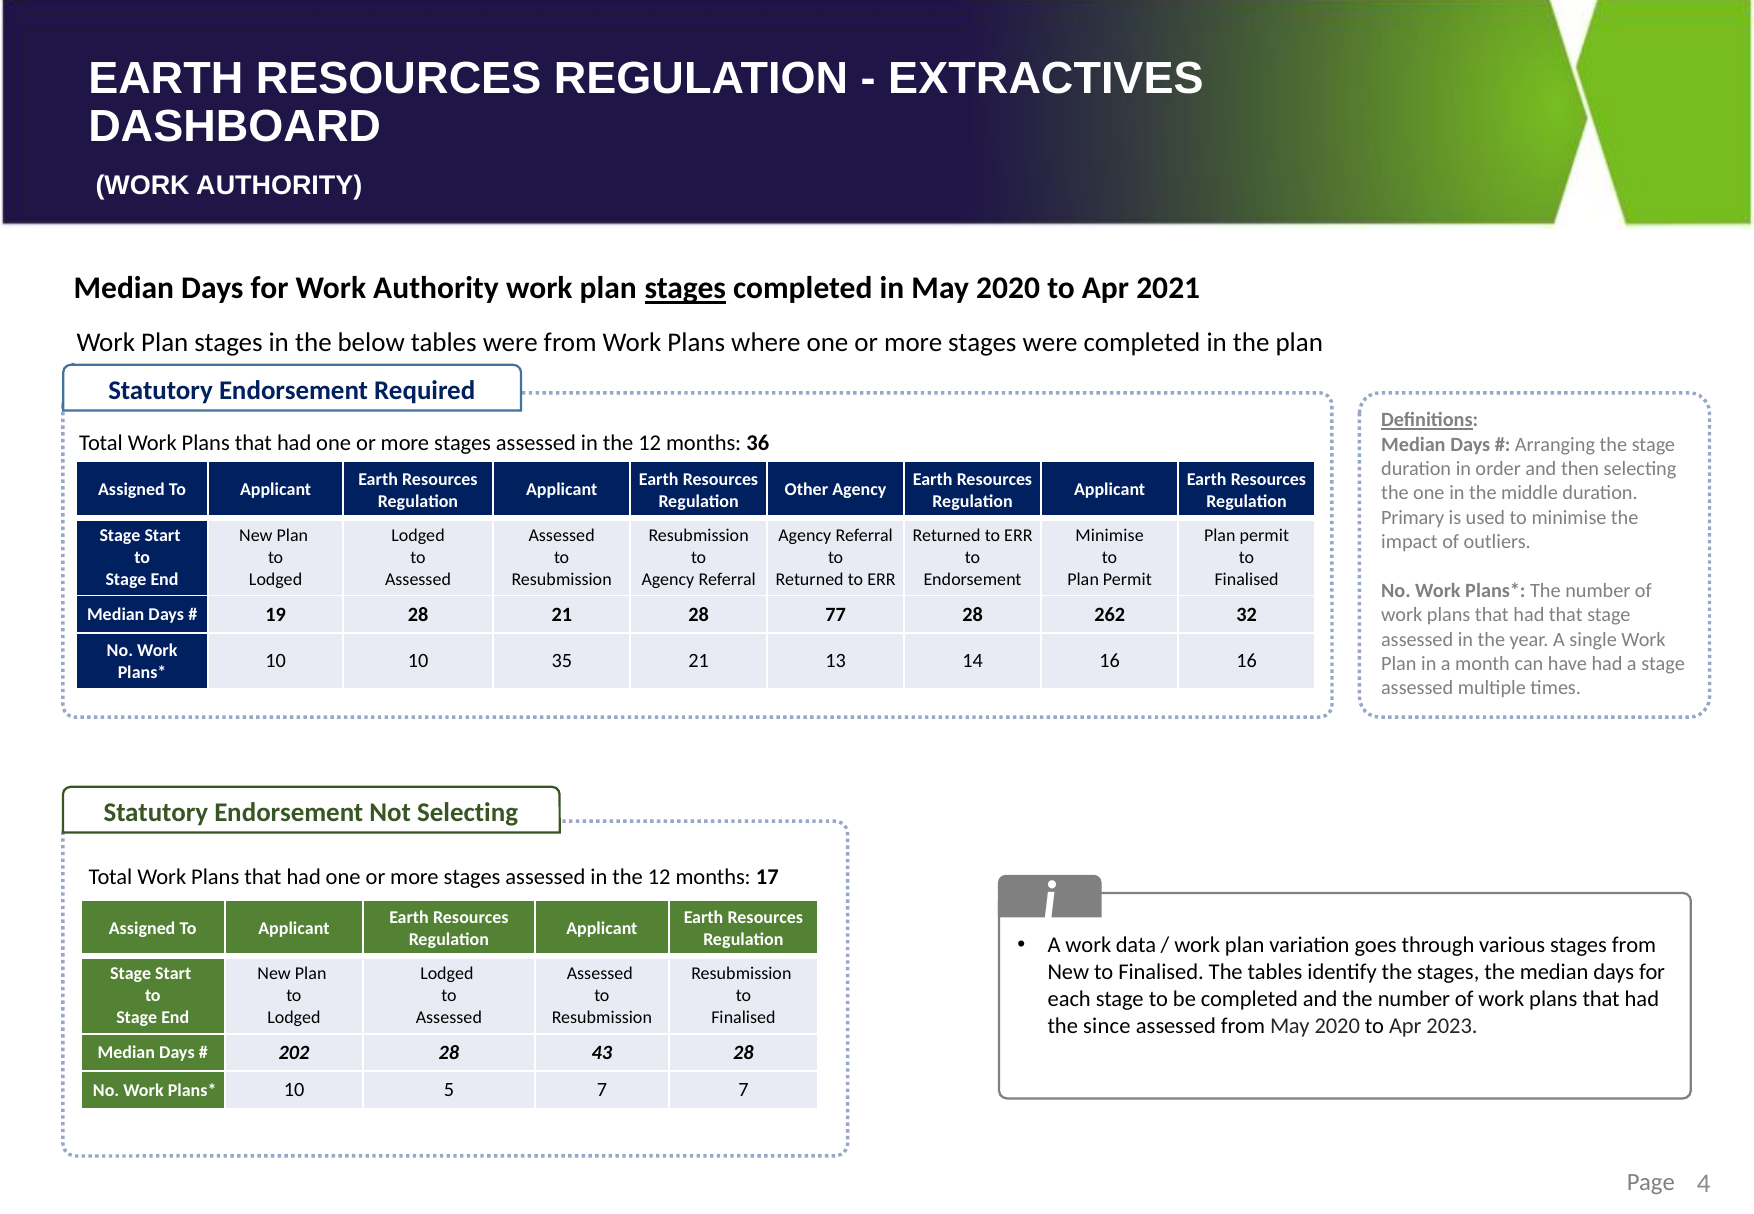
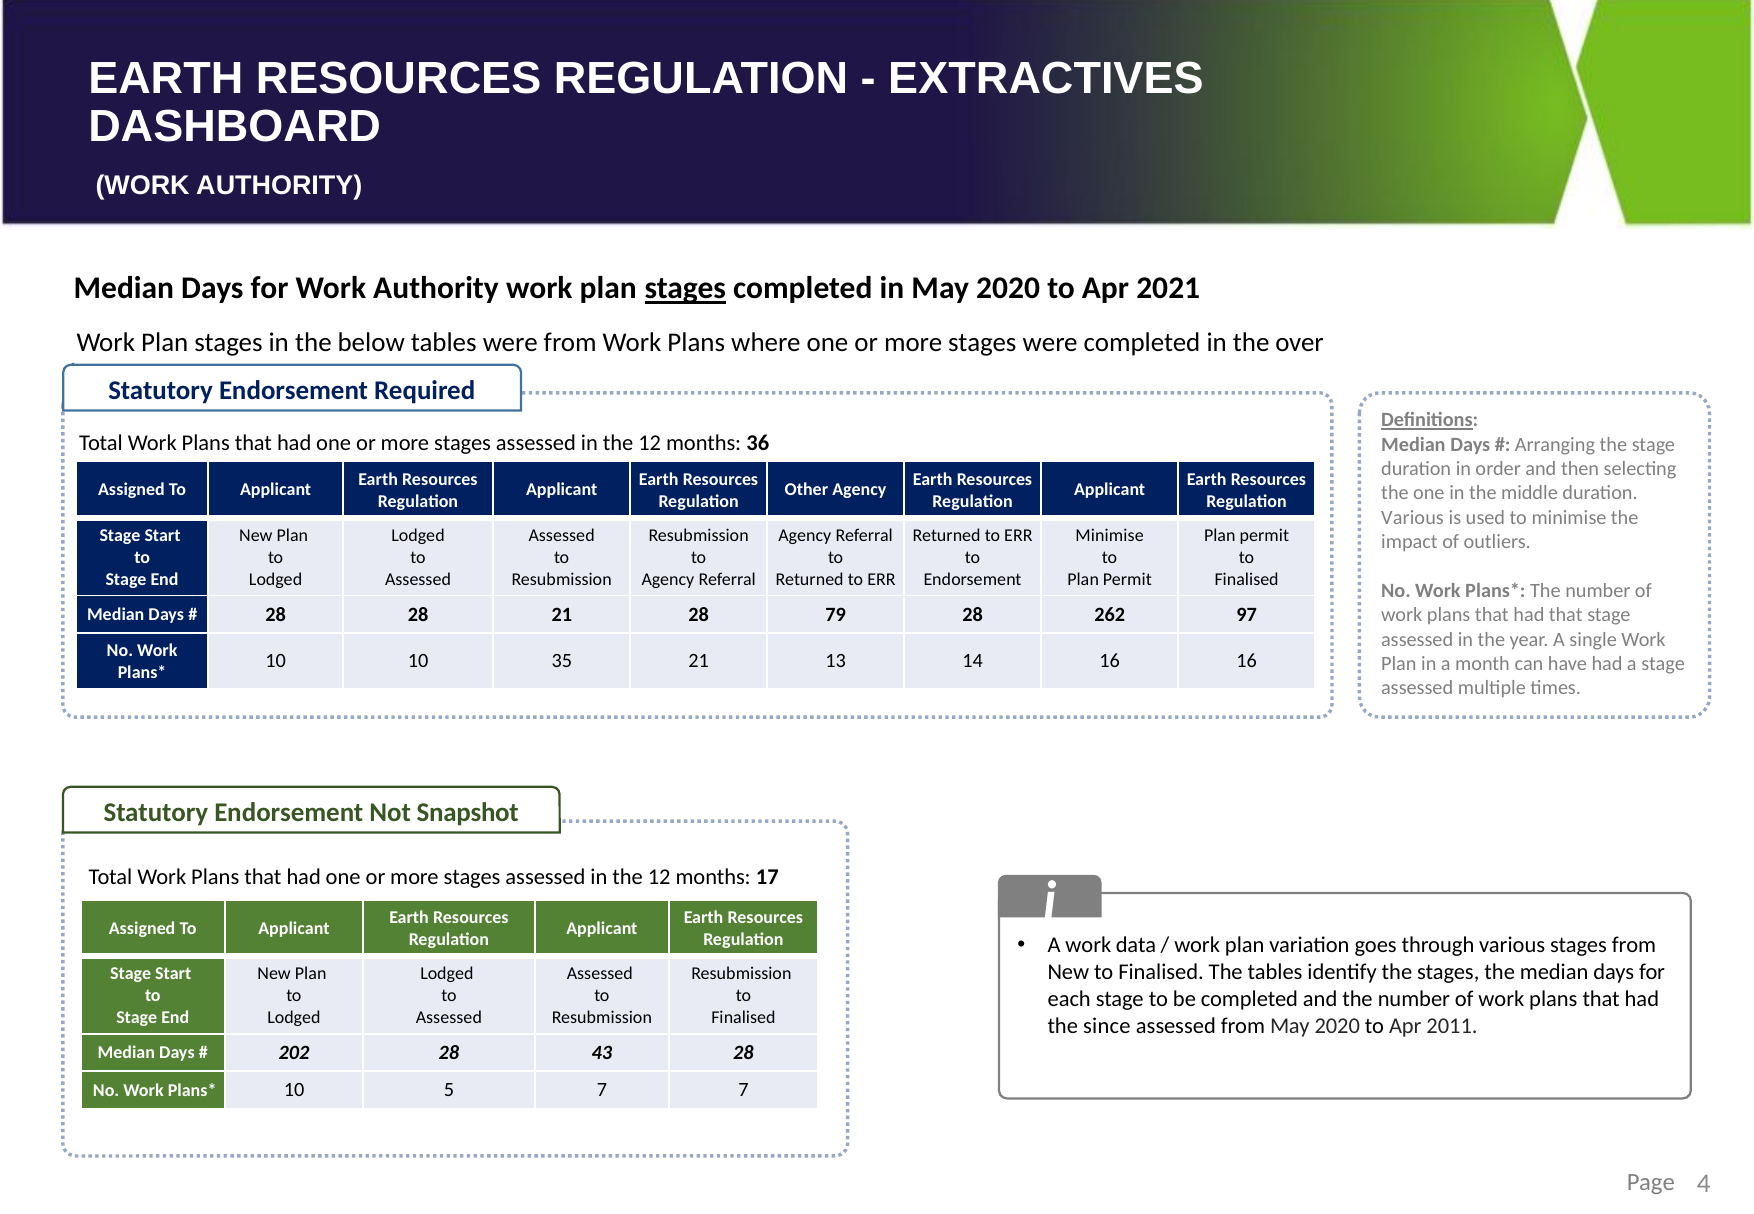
the plan: plan -> over (1299, 343)
Primary: Primary -> Various (1413, 518)
19: 19 -> 28 (276, 615)
77: 77 -> 79 (836, 615)
32: 32 -> 97 (1247, 615)
Not Selecting: Selecting -> Snapshot (468, 813)
2023: 2023 -> 2011 (1452, 1027)
